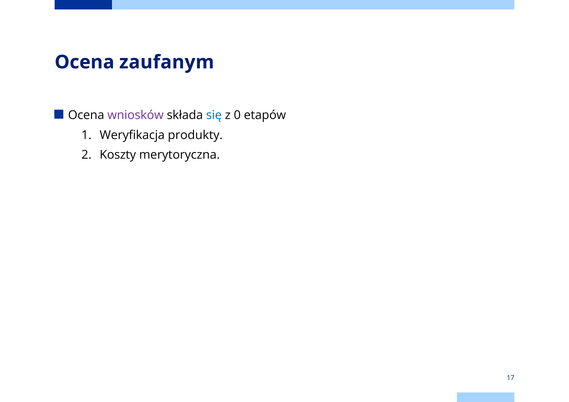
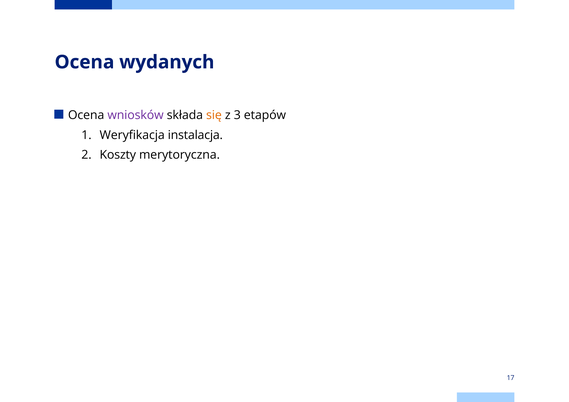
zaufanym: zaufanym -> wydanych (167, 62)
się colour: blue -> orange (214, 115)
0: 0 -> 3 (237, 115)
produkty: produkty -> instalacja (195, 135)
